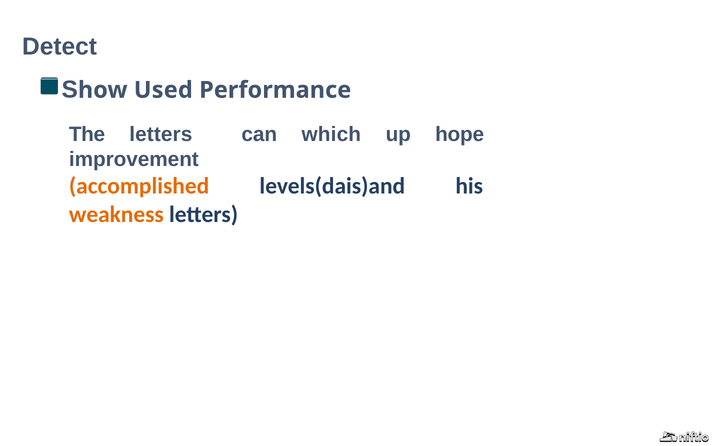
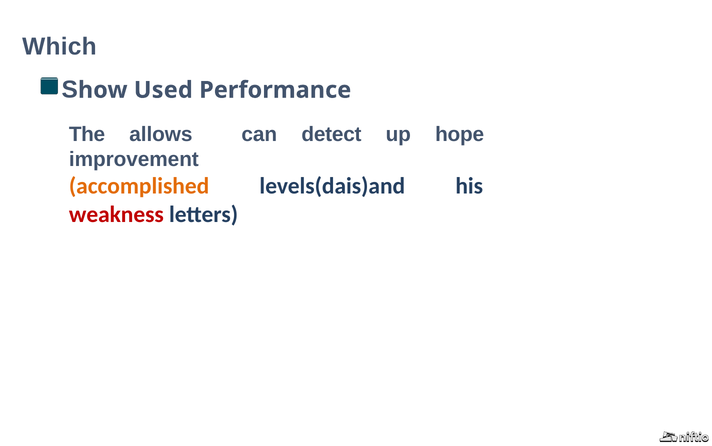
Detect: Detect -> Which (59, 47)
The letters: letters -> allows (161, 135)
which: which -> detect (331, 135)
weakness colour: orange -> red (116, 214)
